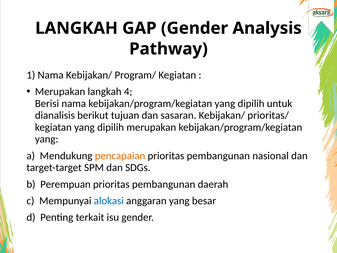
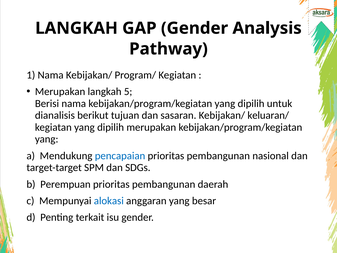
4: 4 -> 5 (128, 91)
prioritas/: prioritas/ -> keluaran/ (268, 115)
pencapaian colour: orange -> blue (120, 156)
